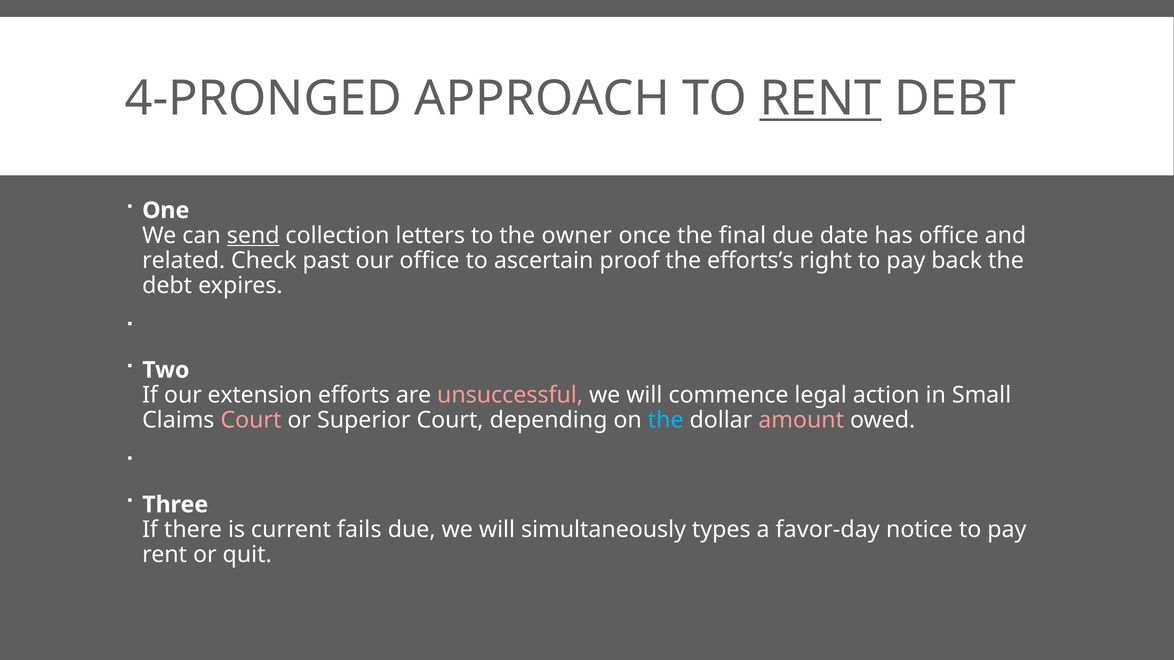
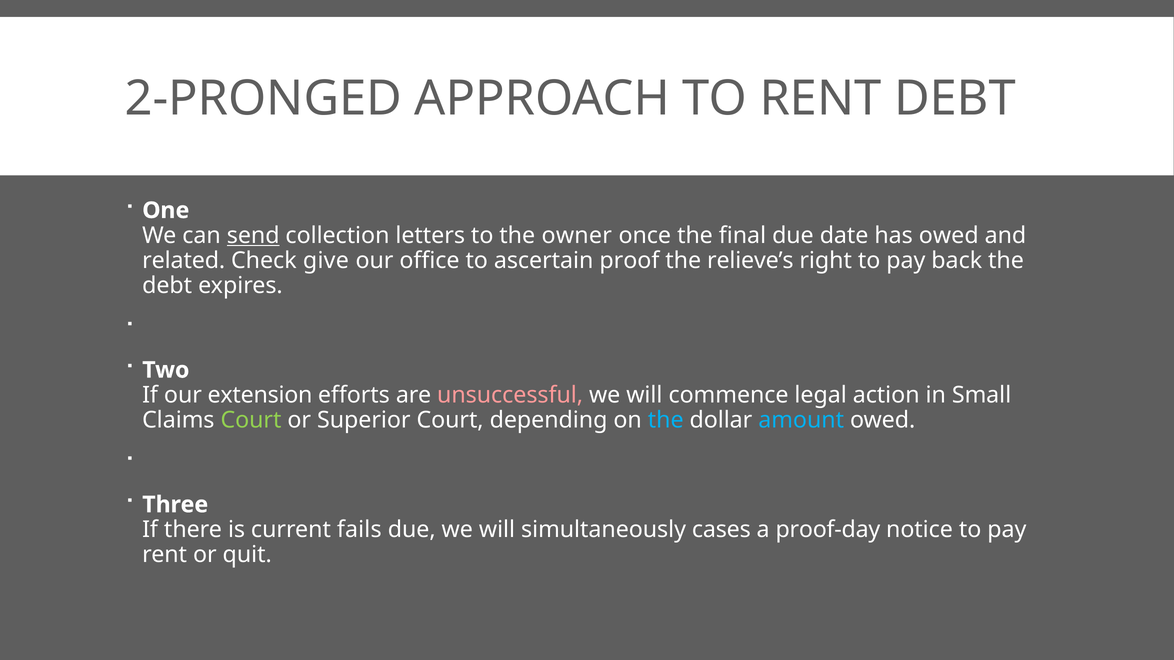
4-PRONGED: 4-PRONGED -> 2-PRONGED (263, 99)
RENT underline: present -> none (820, 99)
has office: office -> owed (949, 236)
past: past -> give (326, 261)
efforts’s: efforts’s -> relieve’s (750, 261)
Court colour: pink -> light green (251, 420)
amount colour: pink -> light blue (801, 420)
types: types -> cases (721, 530)
favor-day: favor-day -> proof-day (828, 530)
